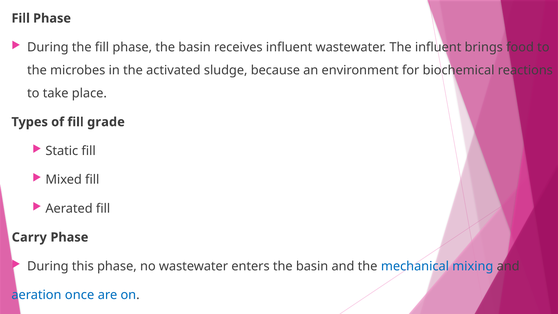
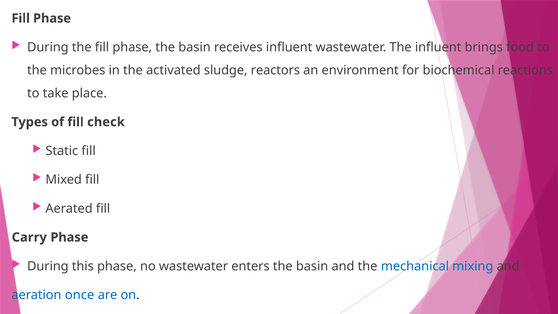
because: because -> reactors (275, 70)
grade: grade -> check (106, 122)
